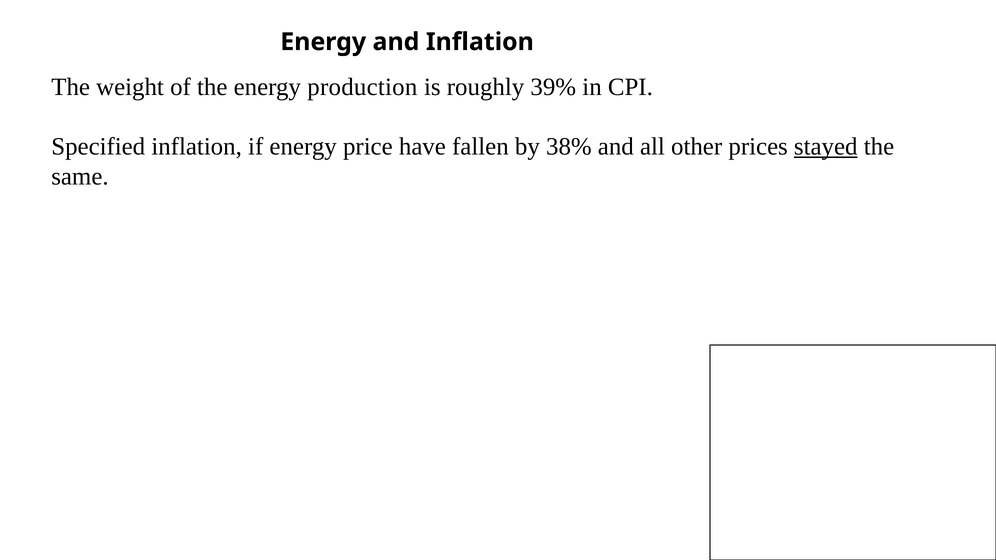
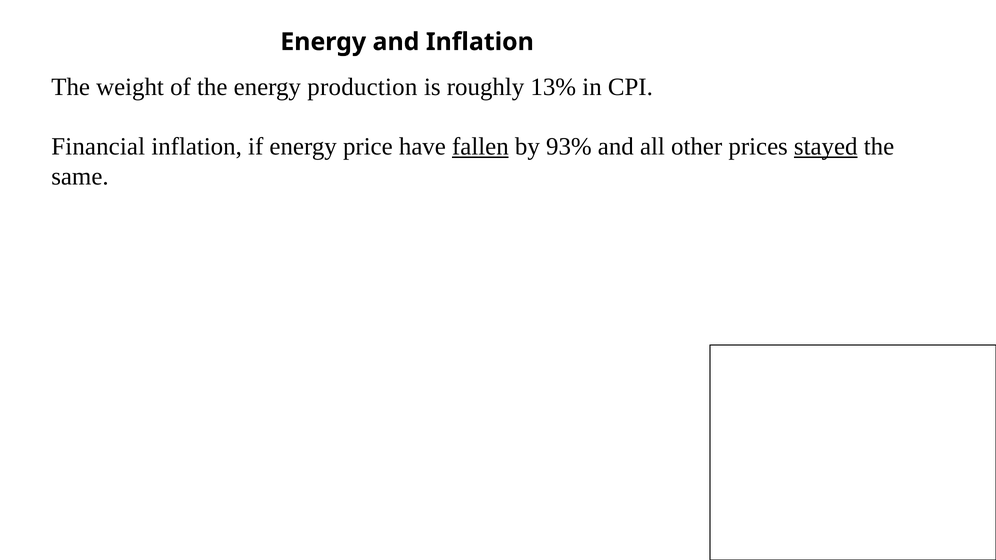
39%: 39% -> 13% (553, 87)
Specified: Specified -> Financial (98, 147)
fallen underline: none -> present (480, 147)
38%: 38% -> 93% (569, 147)
